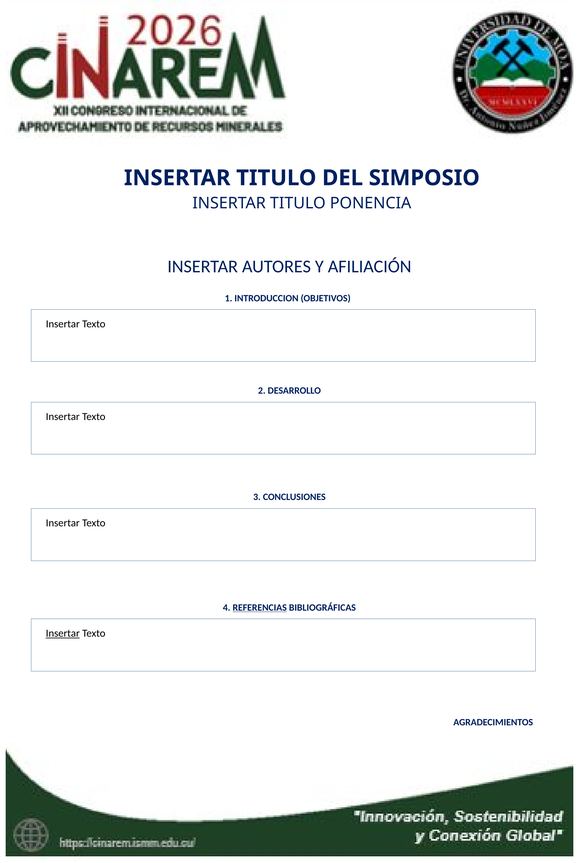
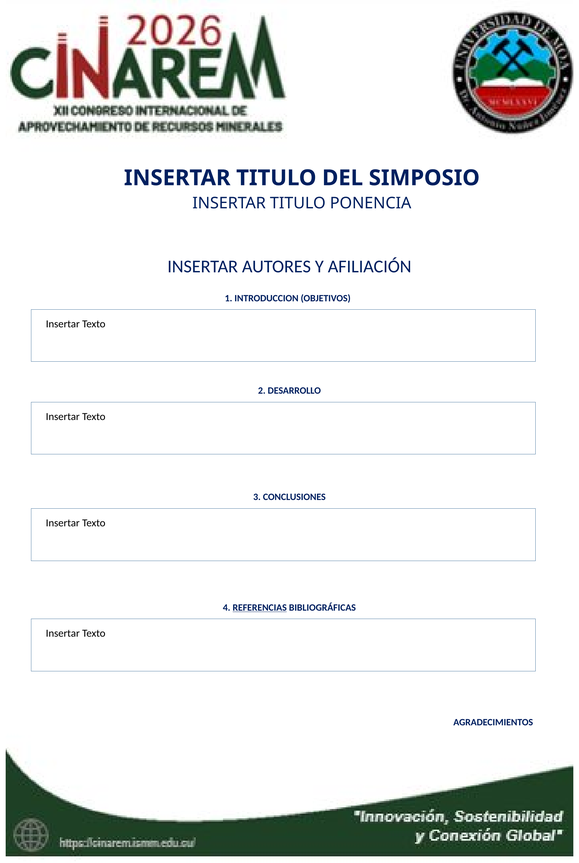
Insertar underline: present -> none (63, 634)
